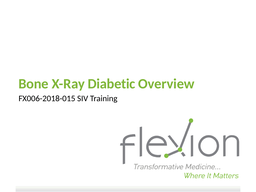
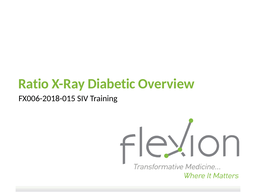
Bone: Bone -> Ratio (34, 84)
